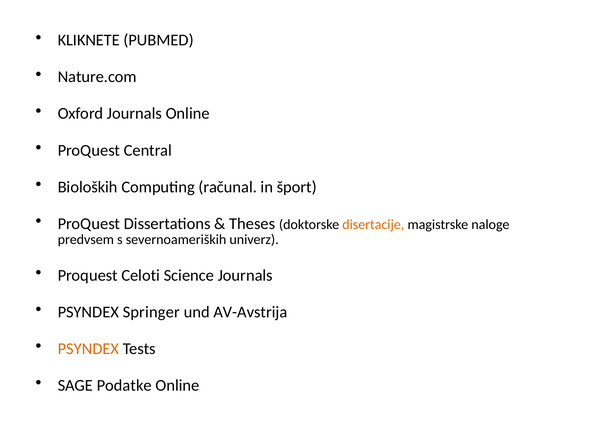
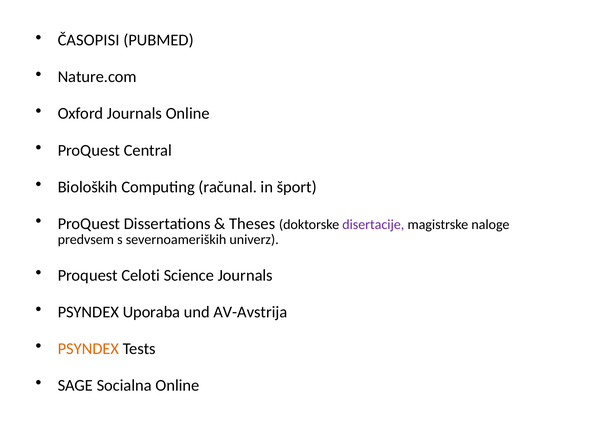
KLIKNETE: KLIKNETE -> ČASOPISI (89, 40)
disertacije colour: orange -> purple (373, 224)
Springer: Springer -> Uporaba (151, 312)
Podatke: Podatke -> Socialna (124, 385)
